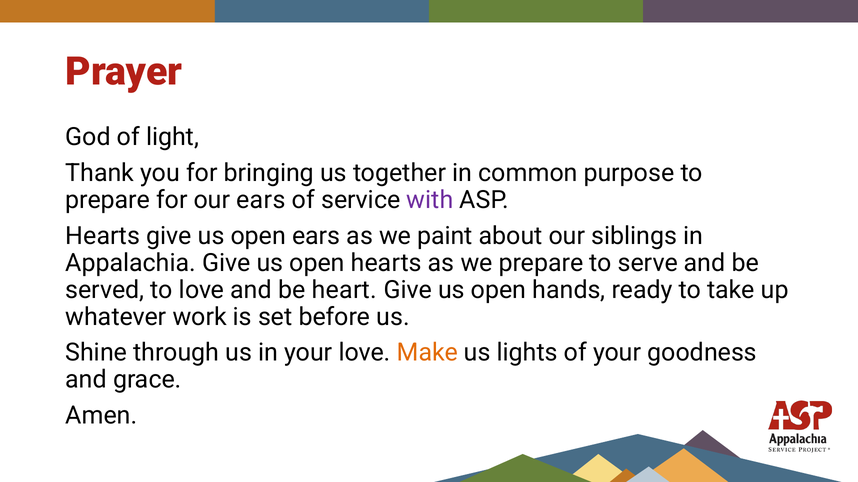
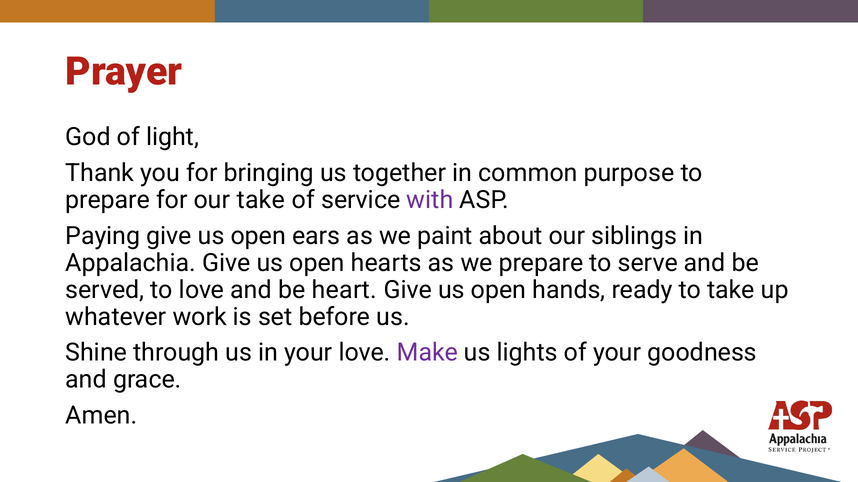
our ears: ears -> take (261, 200)
Hearts: Hearts -> Paying (103, 236)
Make colour: orange -> purple (427, 353)
